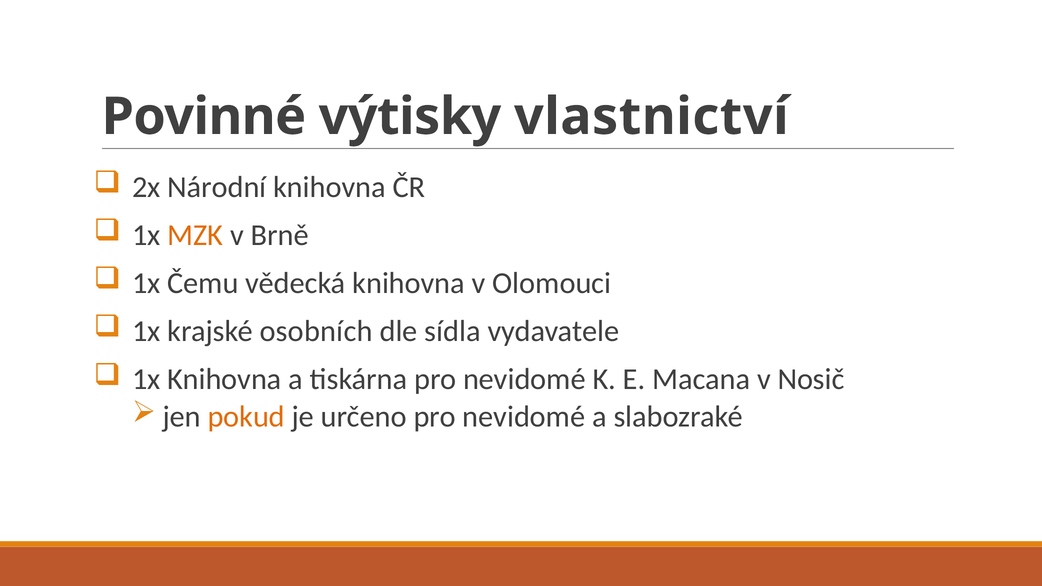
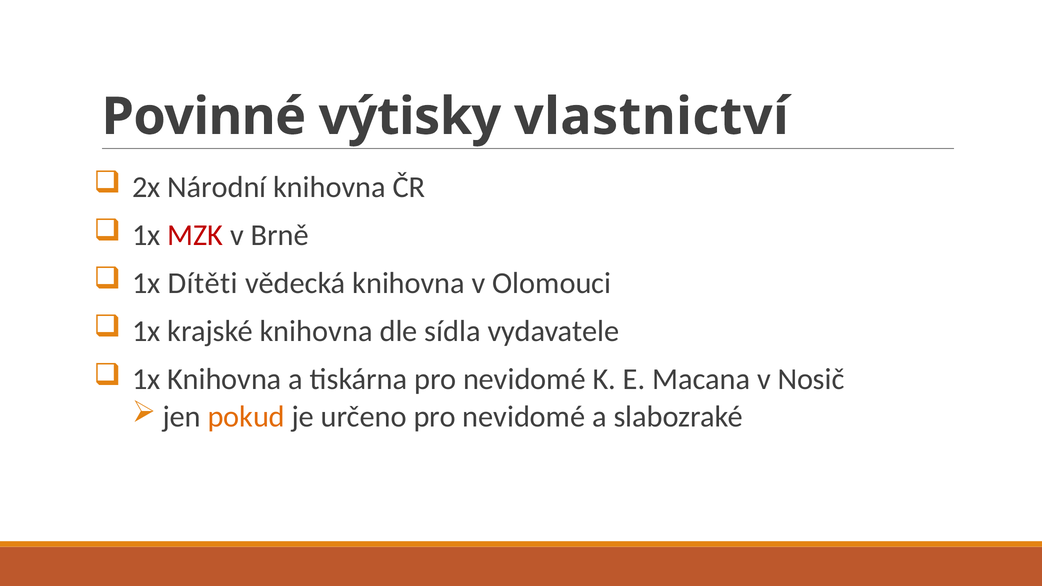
MZK colour: orange -> red (195, 235)
Čemu: Čemu -> Dítěti (203, 283)
krajské osobních: osobních -> knihovna (316, 331)
